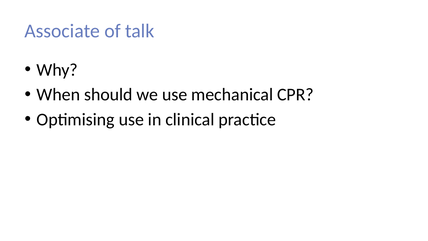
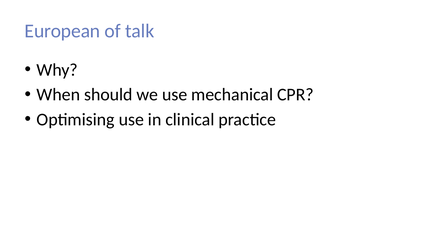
Associate: Associate -> European (62, 31)
